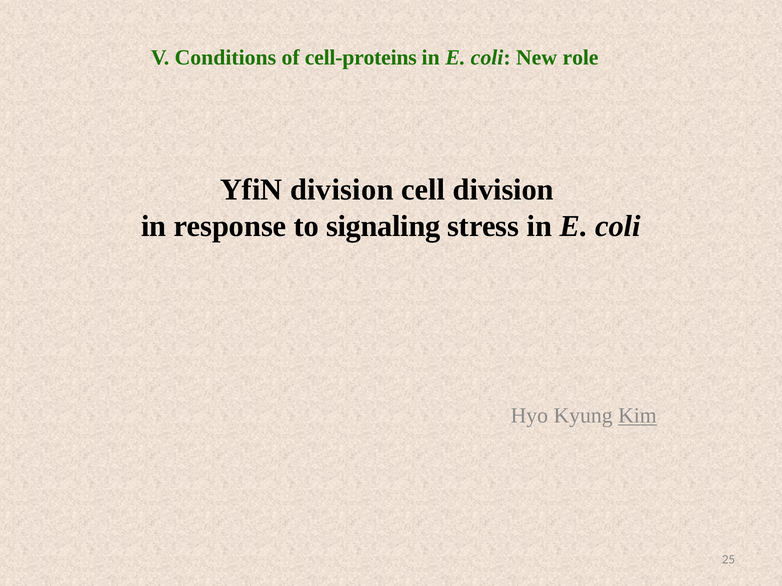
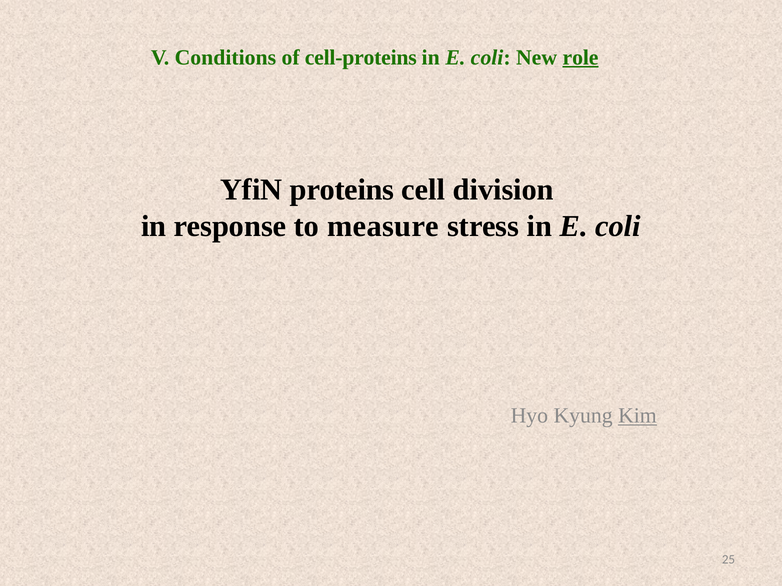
role underline: none -> present (581, 58)
YfiN division: division -> proteins (342, 190)
signaling: signaling -> measure (383, 227)
